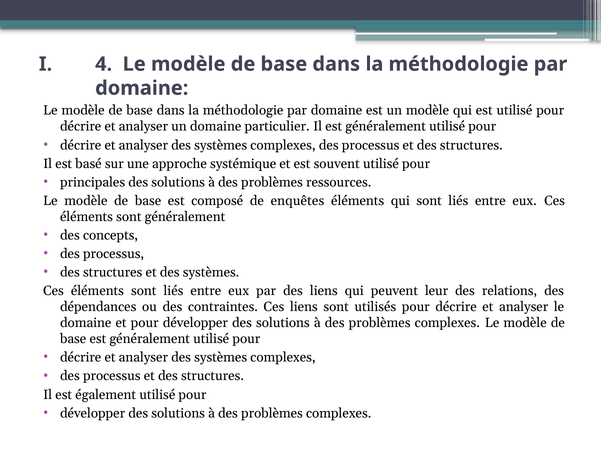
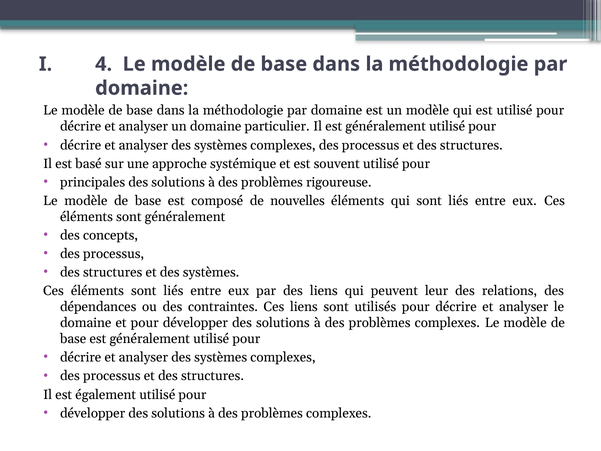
ressources: ressources -> rigoureuse (339, 182)
enquêtes: enquêtes -> nouvelles (298, 201)
